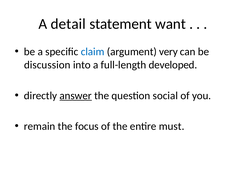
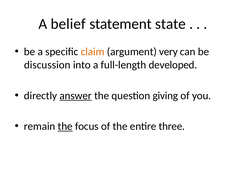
detail: detail -> belief (68, 24)
want: want -> state (170, 24)
claim colour: blue -> orange (93, 52)
social: social -> giving (165, 95)
the underline: none -> present (65, 126)
must: must -> three (172, 126)
